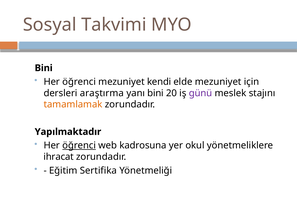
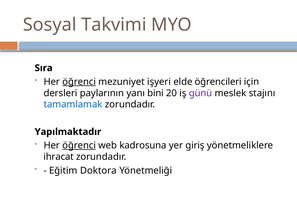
Bini: Bini -> Sıra (44, 68)
öğrenci underline: none -> present (79, 82)
kendi: kendi -> işyeri (159, 82)
elde mezuniyet: mezuniyet -> öğrencileri (218, 82)
araştırma: araştırma -> paylarının (102, 93)
tamamlamak colour: orange -> blue (73, 104)
okul: okul -> giriş (195, 145)
Sertifika: Sertifika -> Doktora (98, 170)
